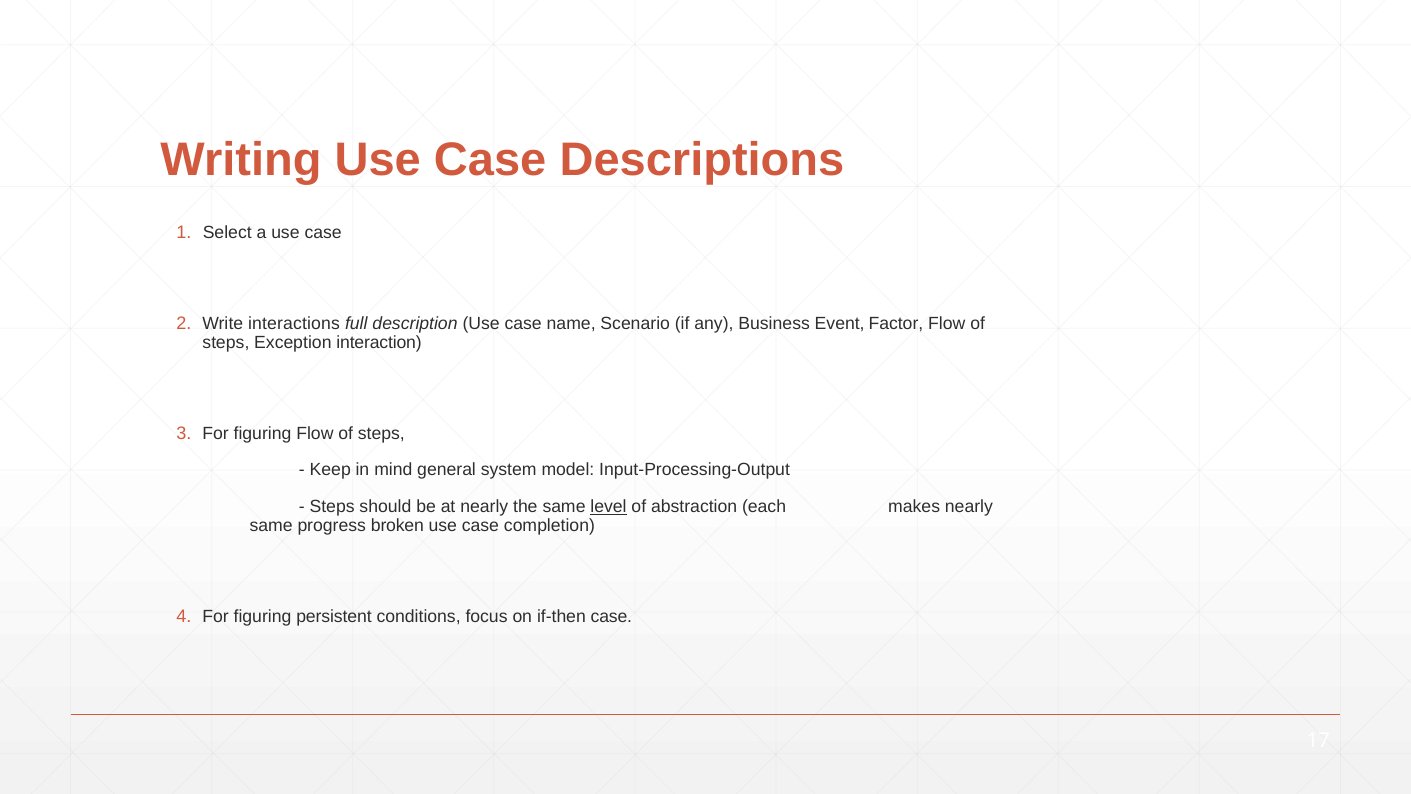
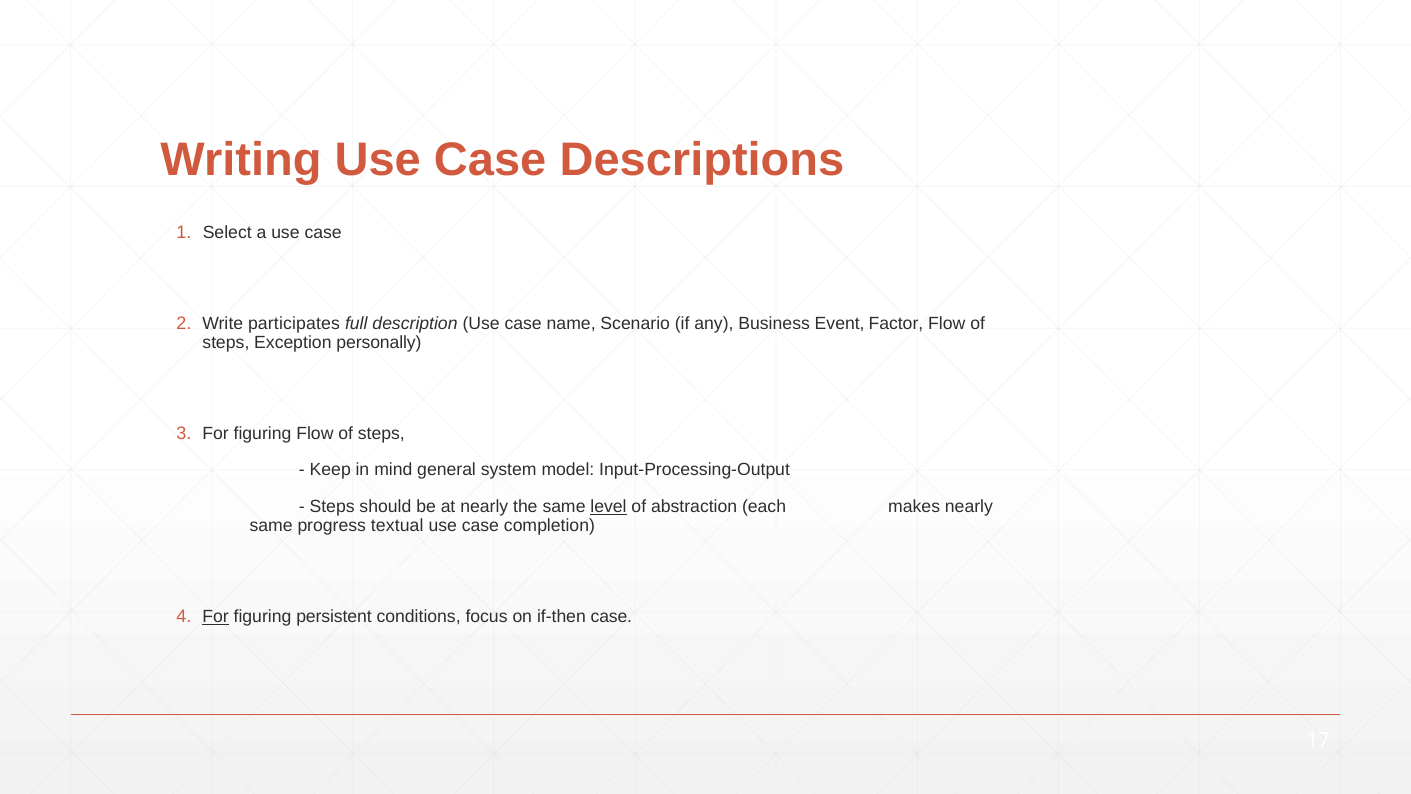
interactions: interactions -> participates (294, 323)
interaction: interaction -> personally (379, 342)
broken: broken -> textual (397, 526)
For underline: none -> present (216, 617)
